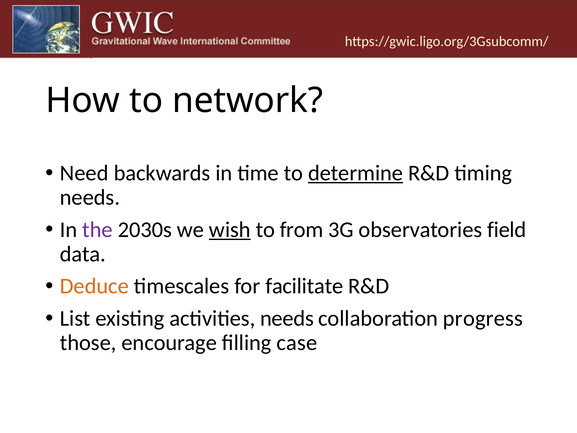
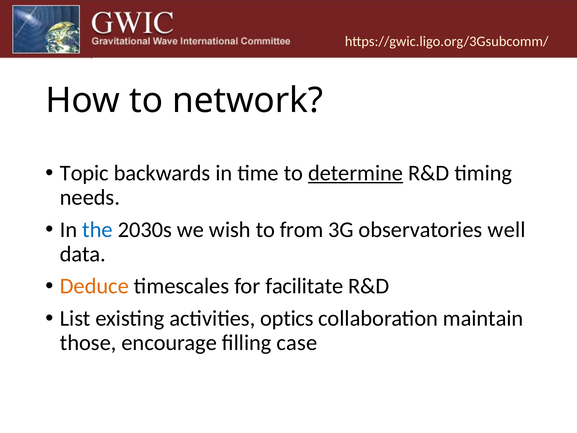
Need: Need -> Topic (84, 173)
the colour: purple -> blue (97, 230)
wish underline: present -> none (230, 230)
field: field -> well (507, 230)
activities needs: needs -> optics (287, 318)
progress: progress -> maintain (483, 318)
